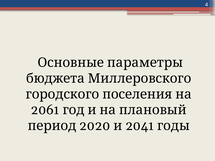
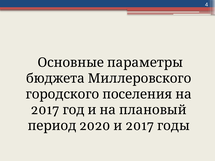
2061: 2061 -> 2017 (45, 110)
2020 2041: 2041 -> 2017 (140, 126)
